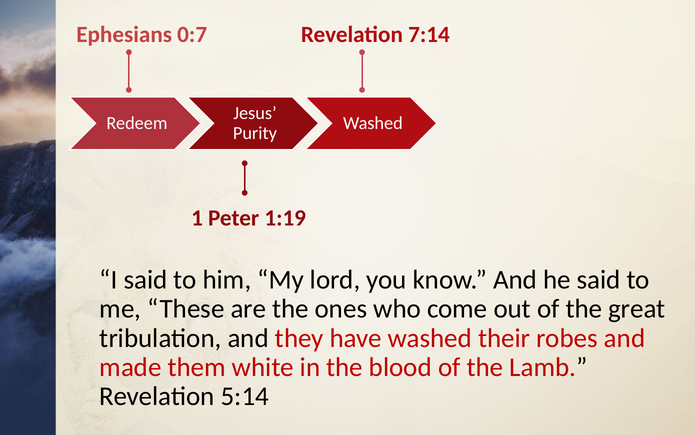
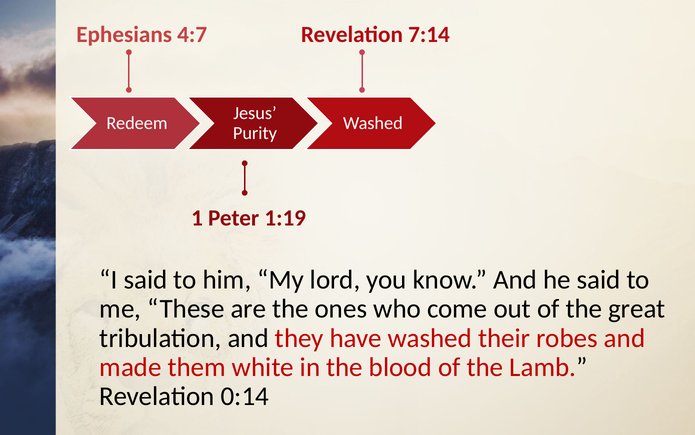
0:7: 0:7 -> 4:7 (192, 35)
5:14: 5:14 -> 0:14 (245, 396)
